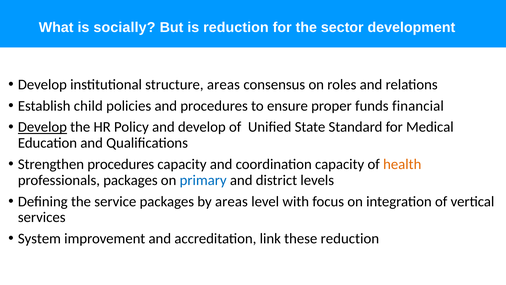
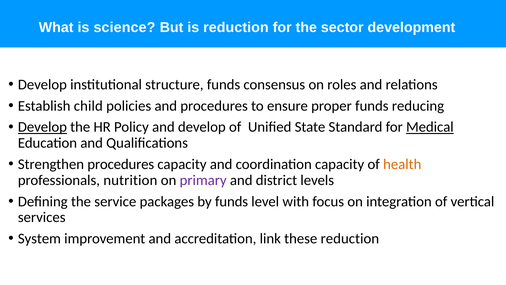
socially: socially -> science (124, 27)
structure areas: areas -> funds (224, 84)
financial: financial -> reducing (418, 106)
Medical underline: none -> present (430, 127)
professionals packages: packages -> nutrition (130, 180)
primary colour: blue -> purple (203, 180)
by areas: areas -> funds (232, 201)
